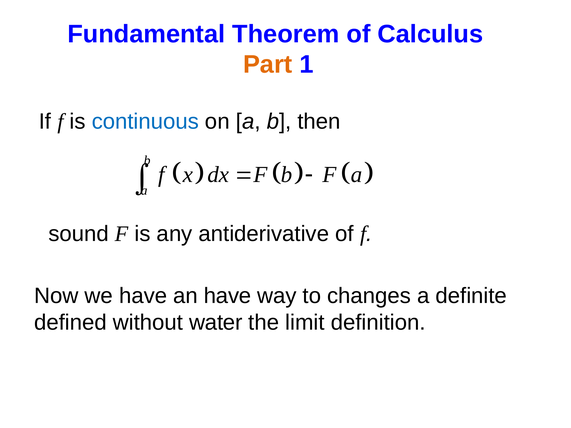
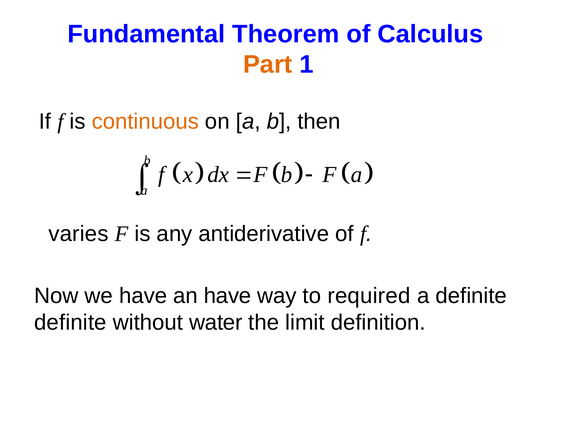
continuous colour: blue -> orange (145, 122)
sound: sound -> varies (79, 234)
changes: changes -> required (369, 296)
defined: defined -> definite (70, 323)
